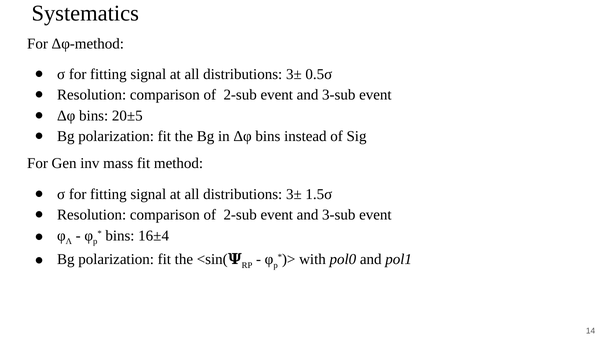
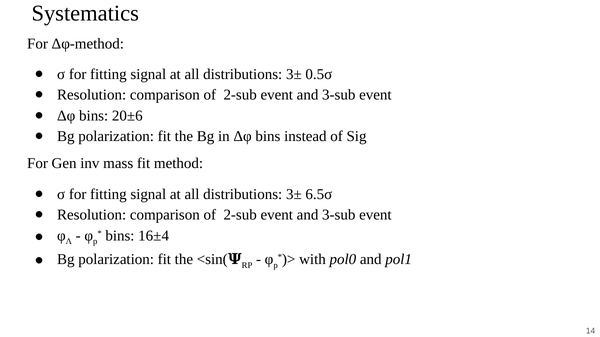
20±5: 20±5 -> 20±6 (127, 116)
1.5σ: 1.5σ -> 6.5σ (319, 194)
